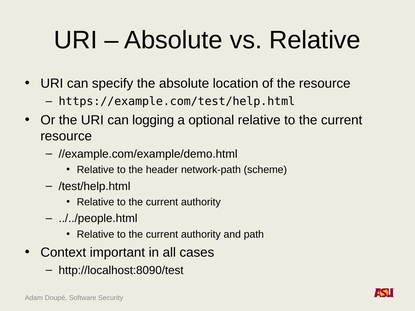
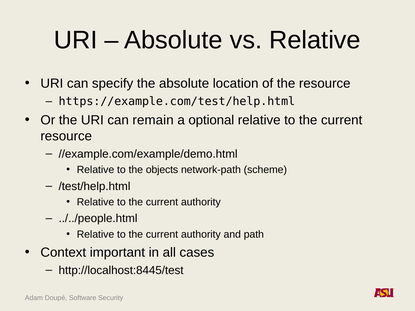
logging: logging -> remain (153, 120)
header: header -> objects (162, 170)
http://localhost:8090/test: http://localhost:8090/test -> http://localhost:8445/test (121, 271)
